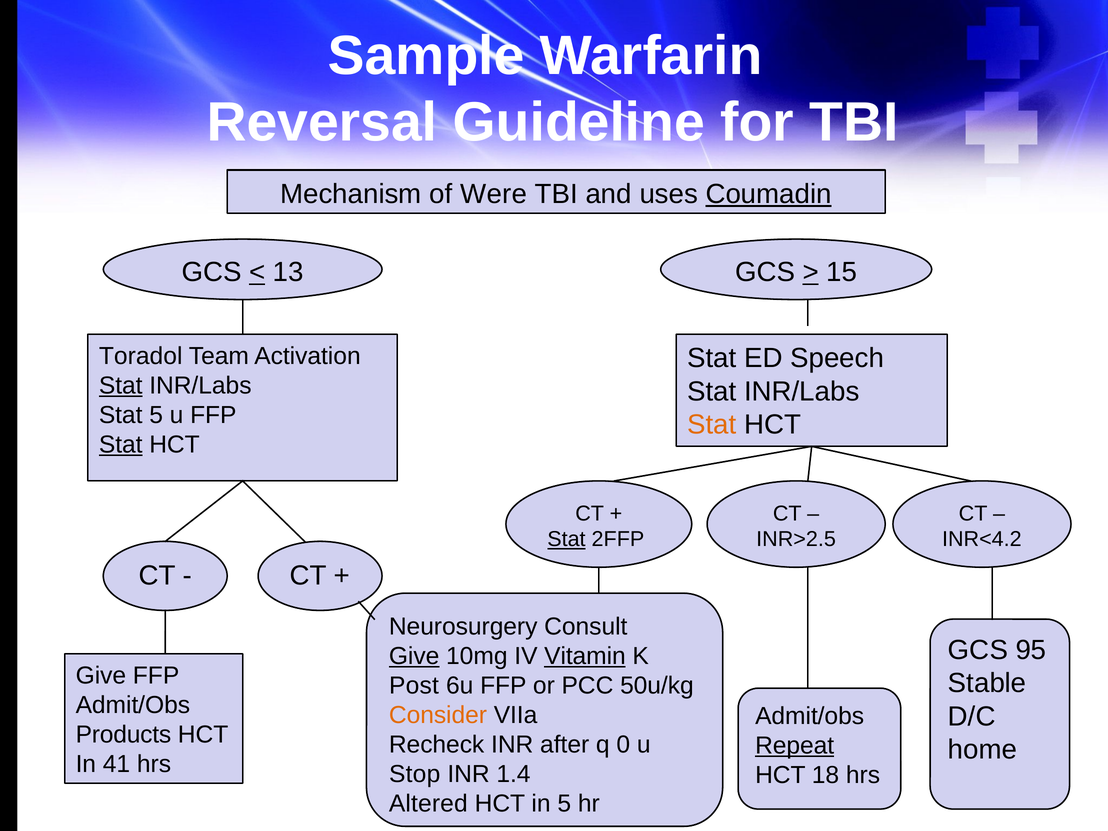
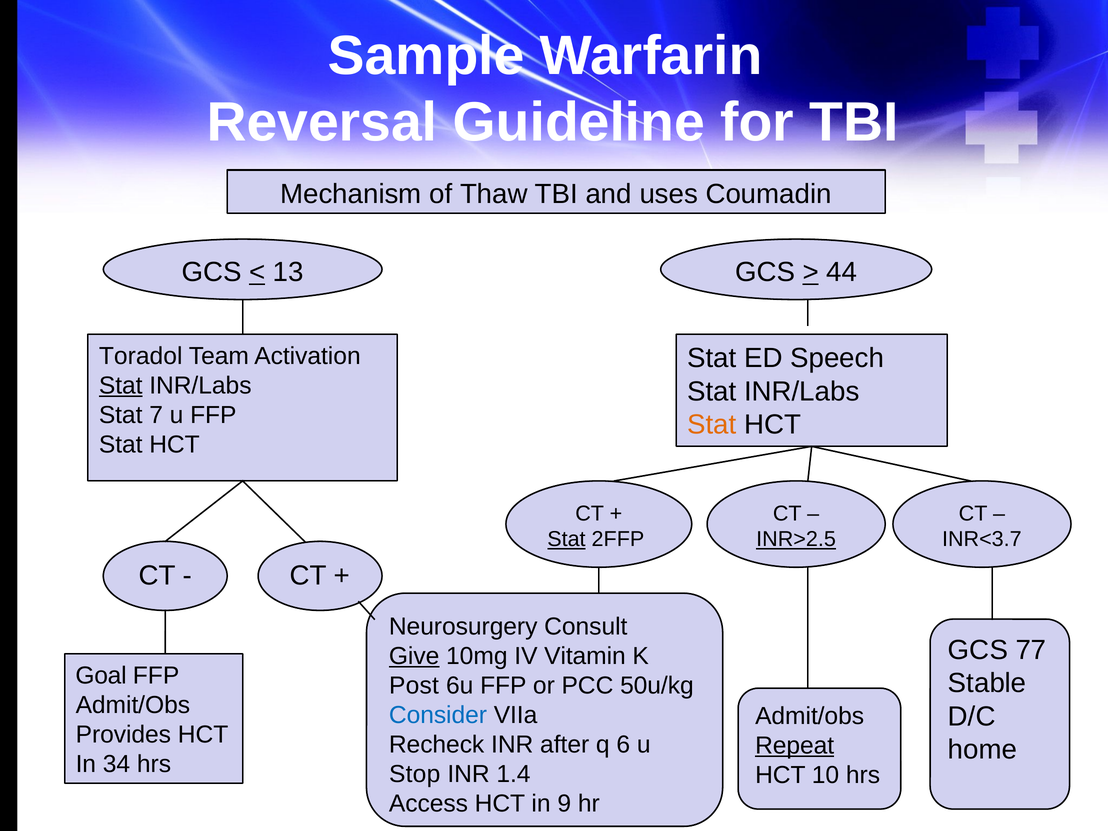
Were: Were -> Thaw (494, 194)
Coumadin underline: present -> none (769, 194)
15: 15 -> 44 (842, 272)
Stat 5: 5 -> 7 (156, 415)
Stat underline: present -> none (121, 445)
INR>2.5 underline: none -> present (796, 539)
INR<4.2: INR<4.2 -> INR<3.7 (982, 539)
95: 95 -> 77 (1031, 650)
Vitamin underline: present -> none (585, 656)
Give: Give -> Goal (101, 676)
Consider colour: orange -> blue (438, 715)
Products: Products -> Provides (123, 735)
0: 0 -> 6 (623, 745)
41: 41 -> 34 (116, 764)
18: 18 -> 10 (825, 775)
Altered: Altered -> Access (428, 804)
in 5: 5 -> 9 (564, 804)
